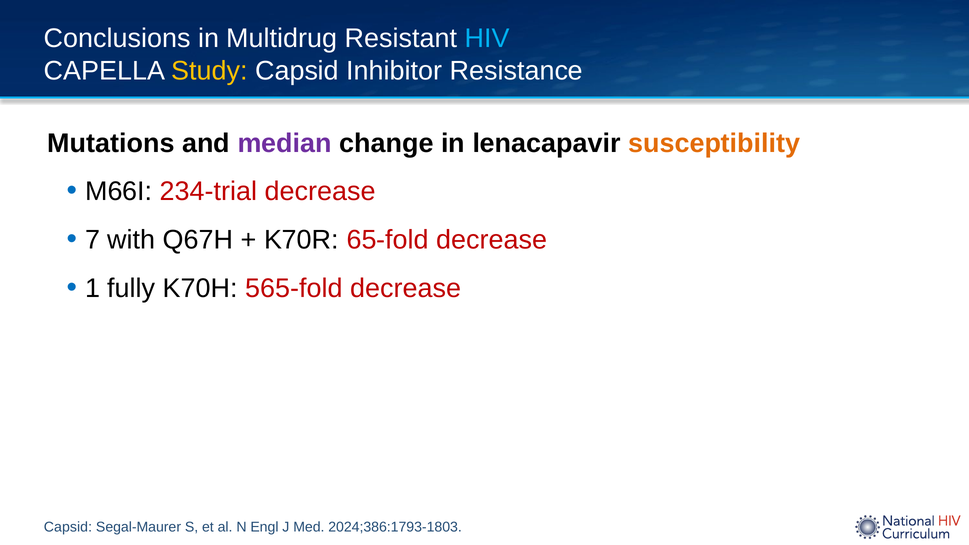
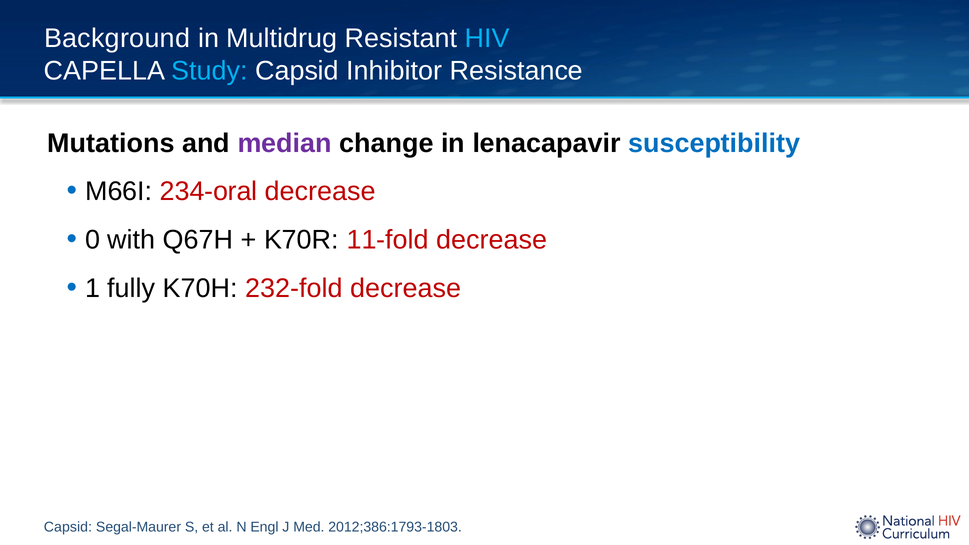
Conclusions: Conclusions -> Background (117, 39)
Study colour: yellow -> light blue (209, 71)
susceptibility colour: orange -> blue (714, 143)
234-trial: 234-trial -> 234-oral (209, 192)
7: 7 -> 0 (93, 240)
65-fold: 65-fold -> 11-fold (388, 240)
565-fold: 565-fold -> 232-fold (294, 288)
2024;386:1793-1803: 2024;386:1793-1803 -> 2012;386:1793-1803 (395, 527)
